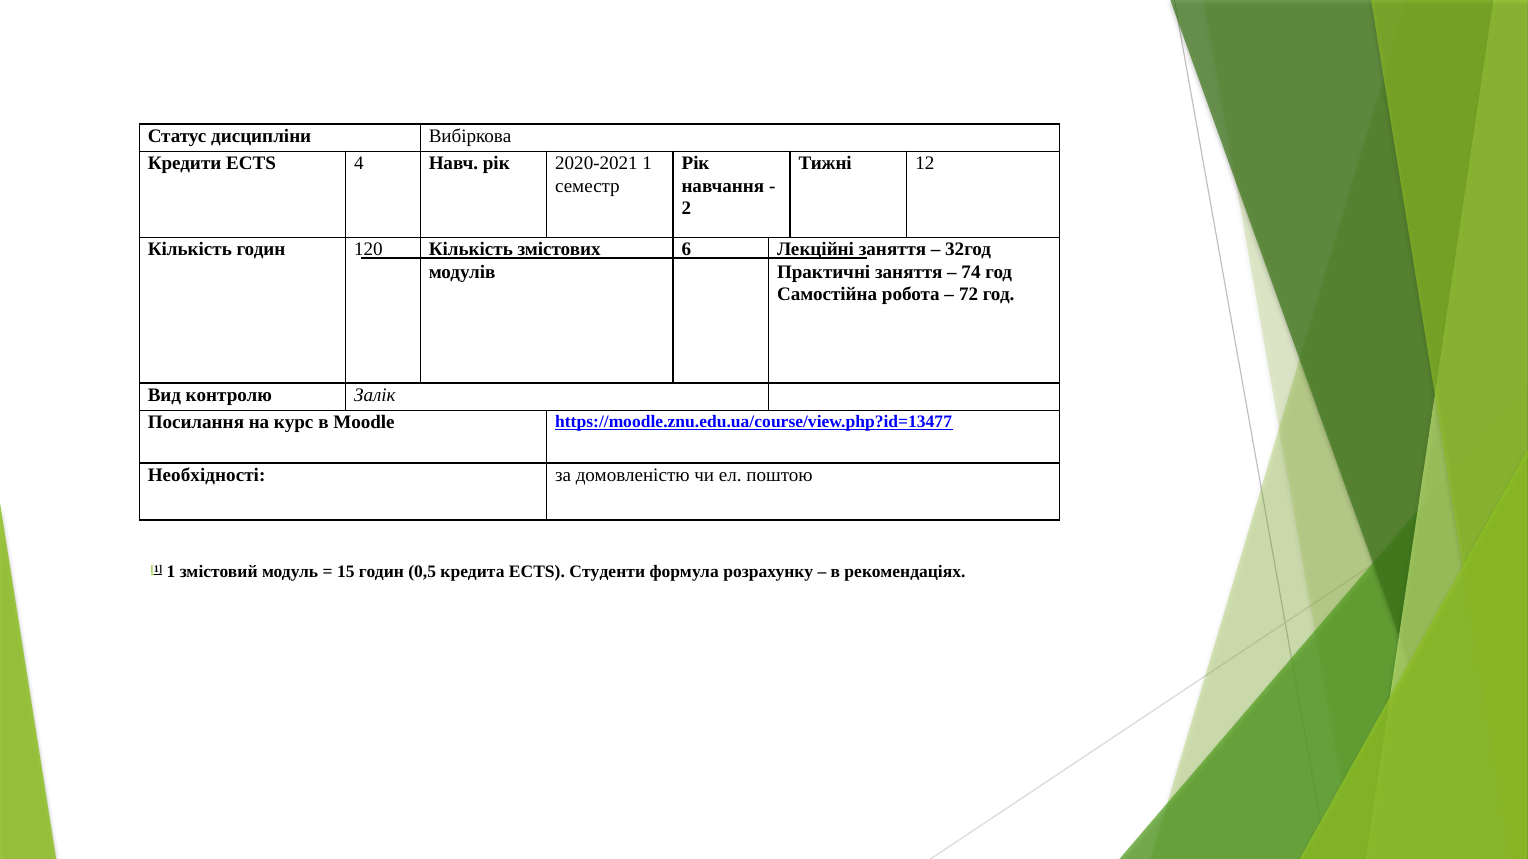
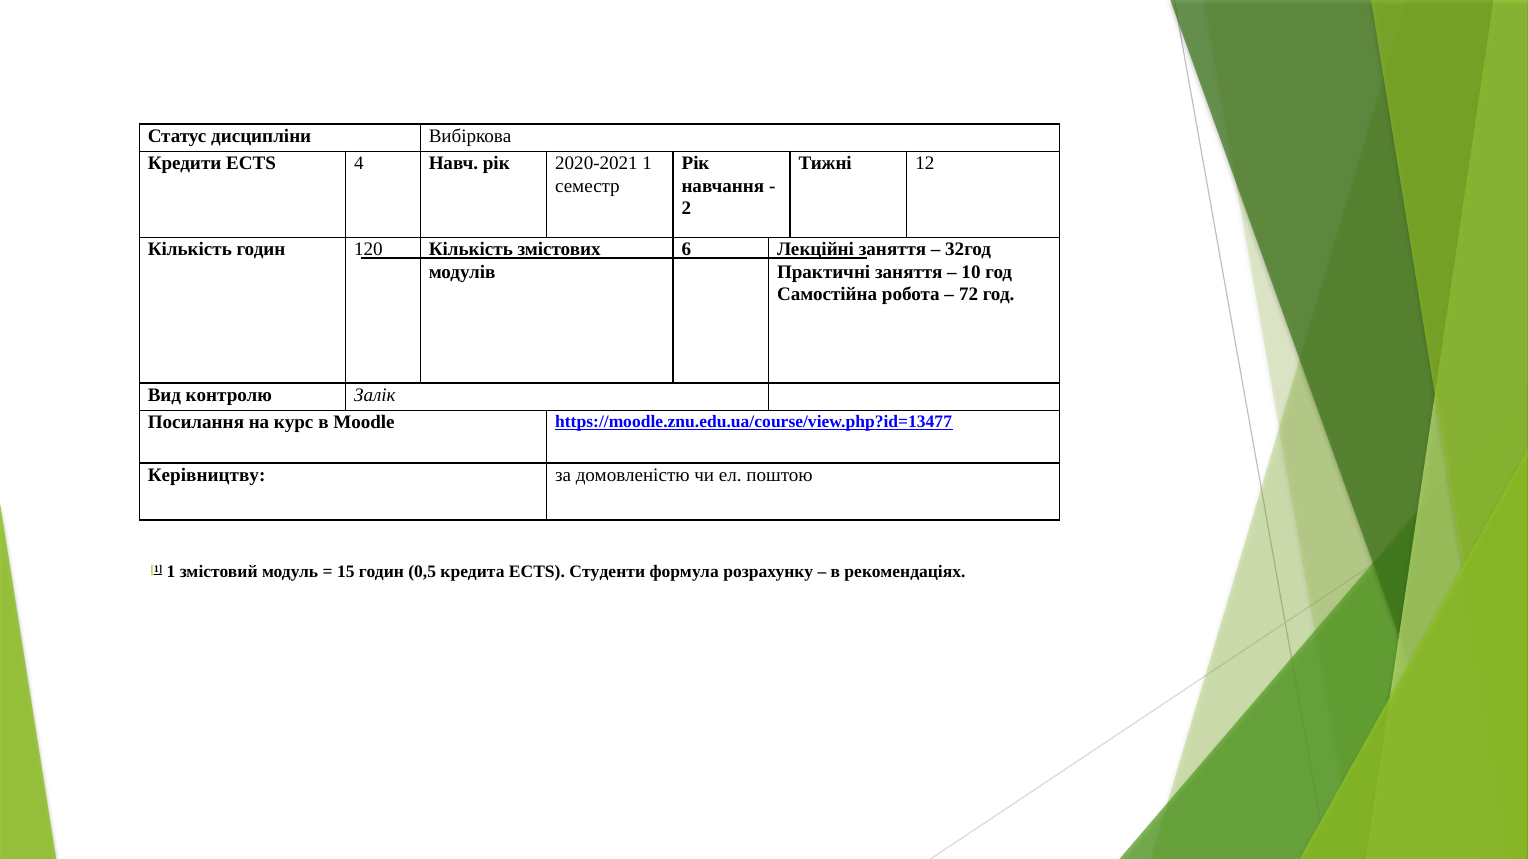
74: 74 -> 10 (971, 272)
Необхідності: Необхідності -> Керівництву (207, 475)
